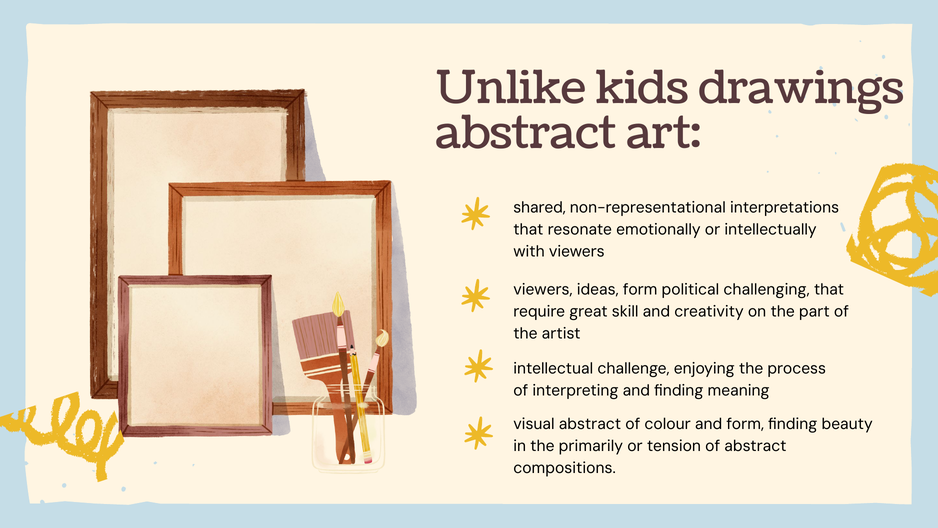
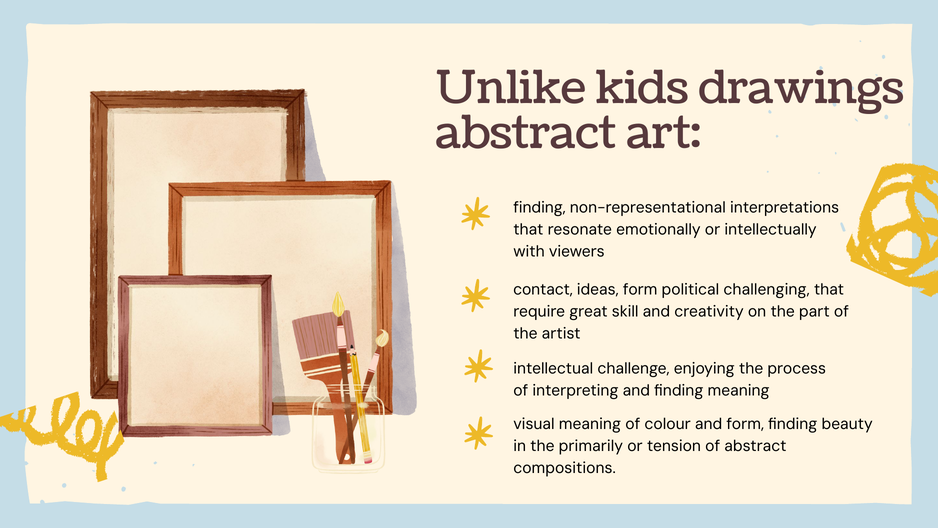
shared: shared -> finding (539, 207)
viewers: viewers -> contact (543, 289)
visual abstract: abstract -> meaning (590, 424)
